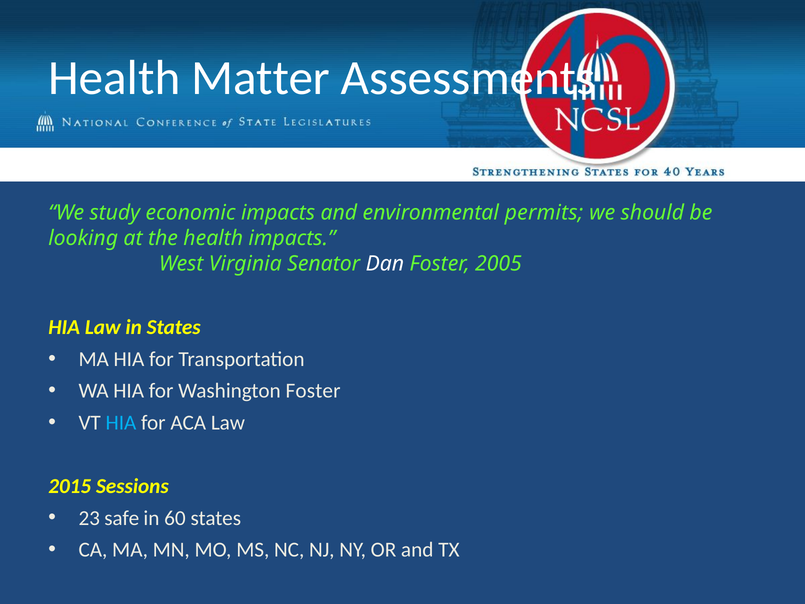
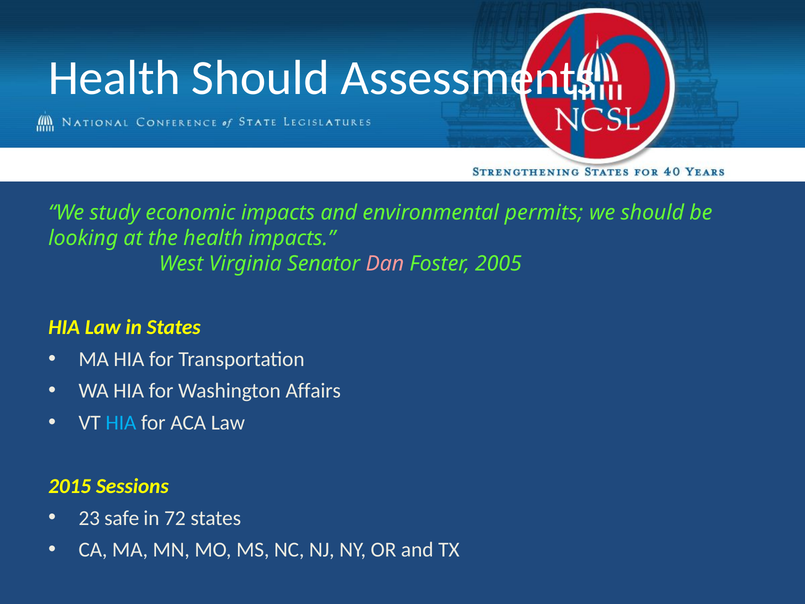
Health Matter: Matter -> Should (261, 78)
Dan colour: white -> pink (385, 264)
Washington Foster: Foster -> Affairs (313, 391)
60: 60 -> 72 (175, 518)
